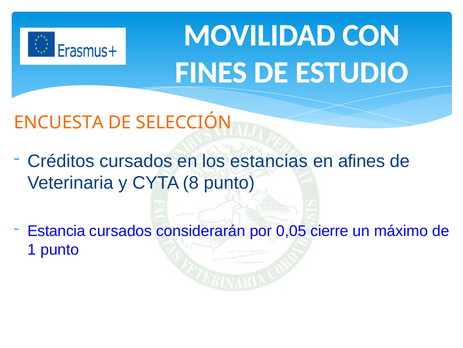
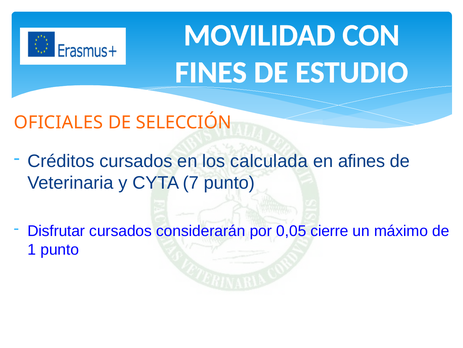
ENCUESTA: ENCUESTA -> OFICIALES (59, 122)
estancias: estancias -> calculada (269, 161)
8: 8 -> 7 (191, 183)
Estancia: Estancia -> Disfrutar (56, 231)
